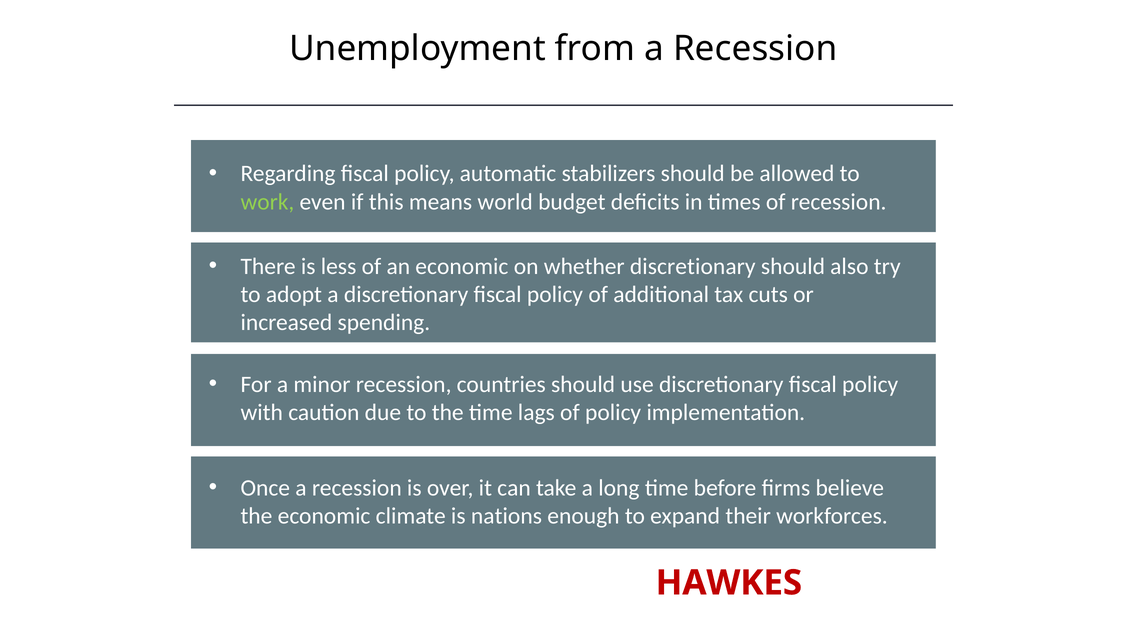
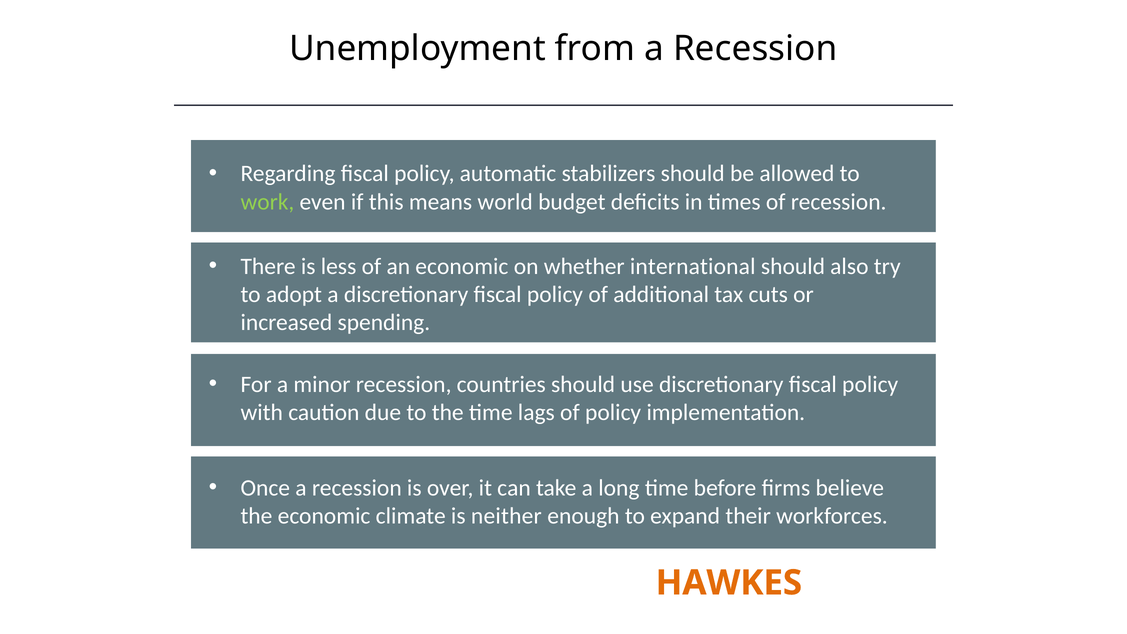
whether discretionary: discretionary -> international (693, 266)
nations: nations -> neither (506, 516)
HAWKES colour: red -> orange (729, 583)
